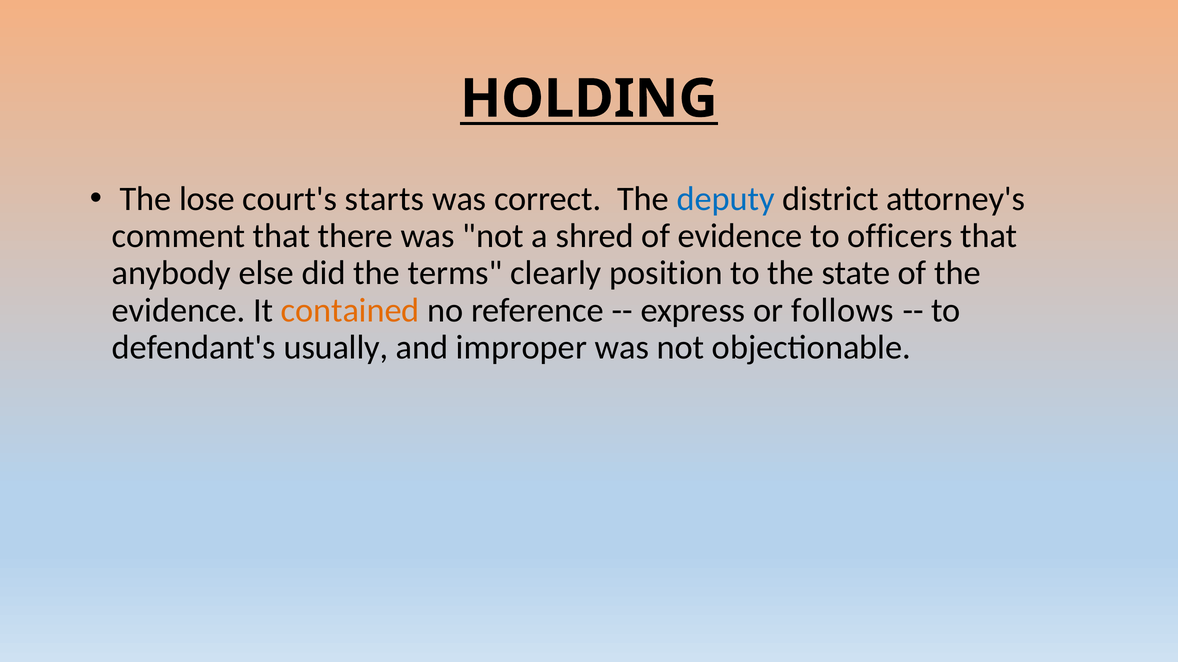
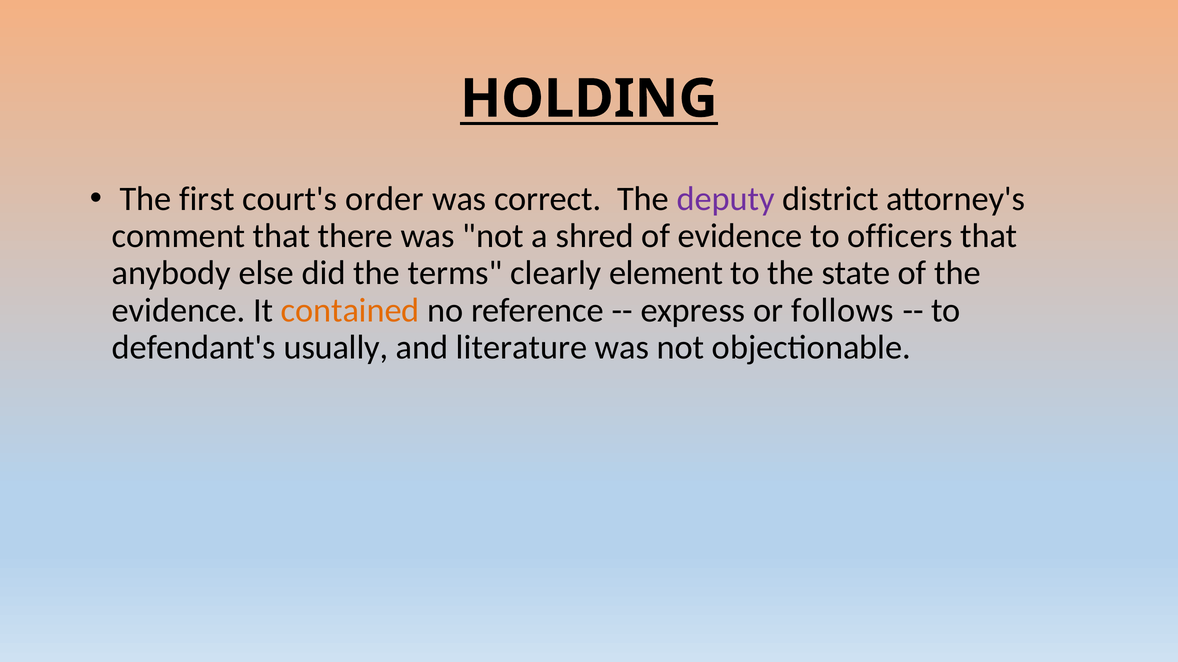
lose: lose -> first (207, 199)
starts: starts -> order (385, 199)
deputy colour: blue -> purple (726, 199)
position: position -> element (666, 273)
improper: improper -> literature (522, 348)
